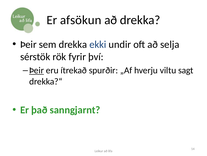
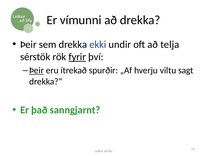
afsökun: afsökun -> vímunni (81, 20)
selja: selja -> telja (170, 44)
fyrir underline: none -> present (77, 57)
